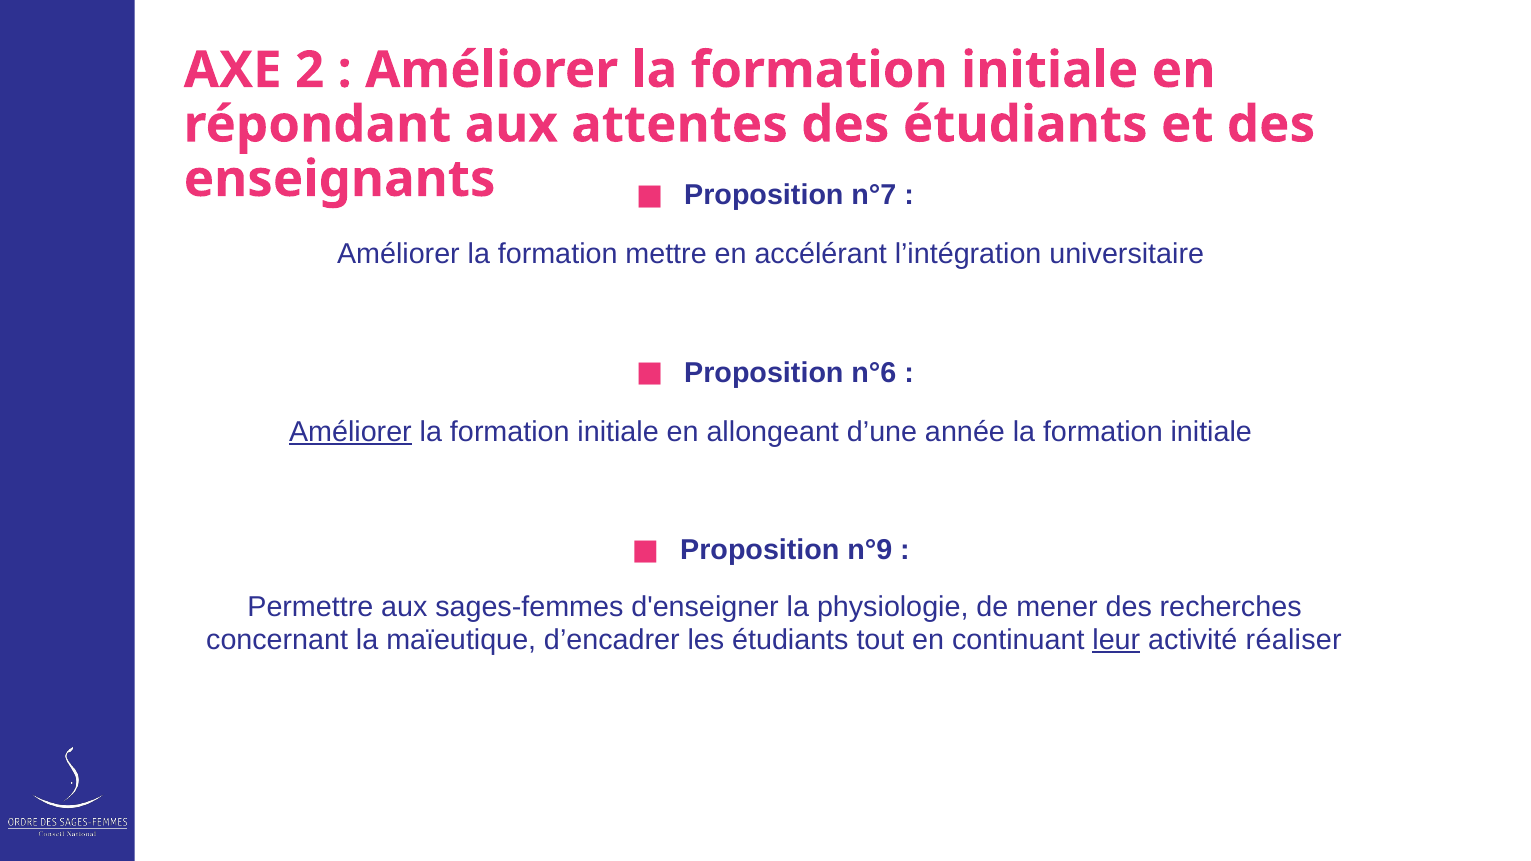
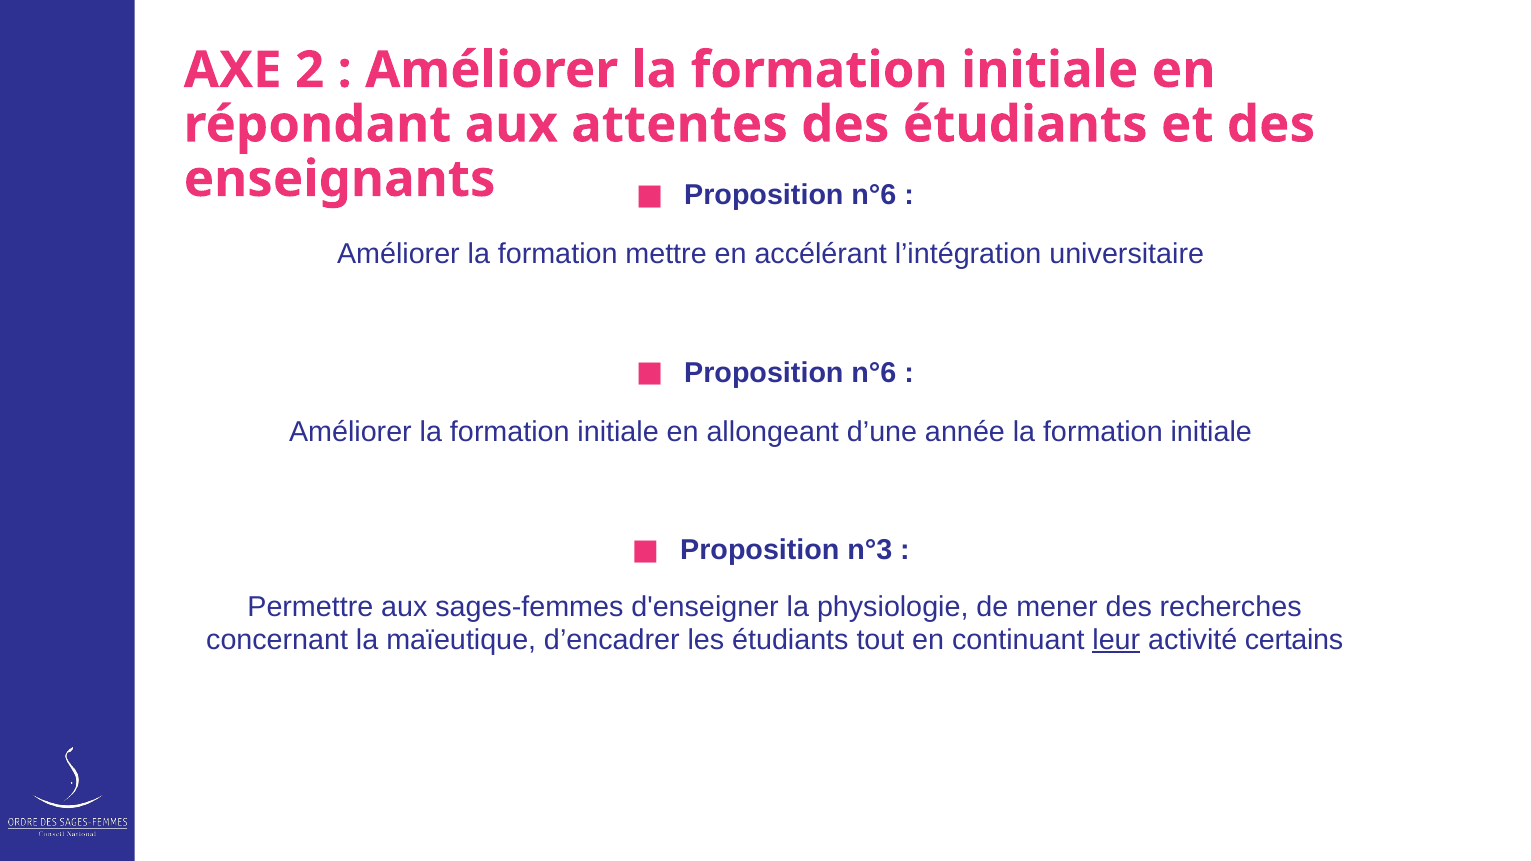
n°7: n°7 -> n°6 (874, 195)
Améliorer underline: present -> none (350, 432)
n°9: n°9 -> n°3 (870, 550)
réaliser: réaliser -> certains (1294, 640)
